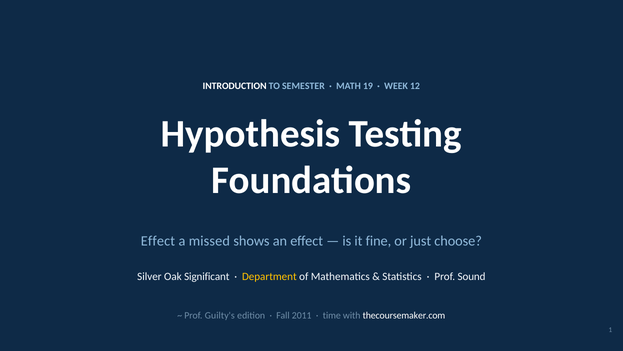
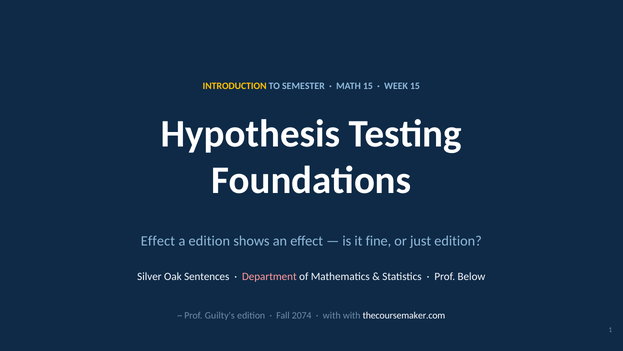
INTRODUCTION colour: white -> yellow (235, 86)
MATH 19: 19 -> 15 (368, 86)
WEEK 12: 12 -> 15 (415, 86)
a missed: missed -> edition (209, 241)
just choose: choose -> edition (458, 241)
Significant: Significant -> Sentences (207, 276)
Department colour: yellow -> pink (269, 276)
Sound: Sound -> Below (471, 276)
2011: 2011 -> 2074 (302, 315)
time: time -> with (332, 315)
